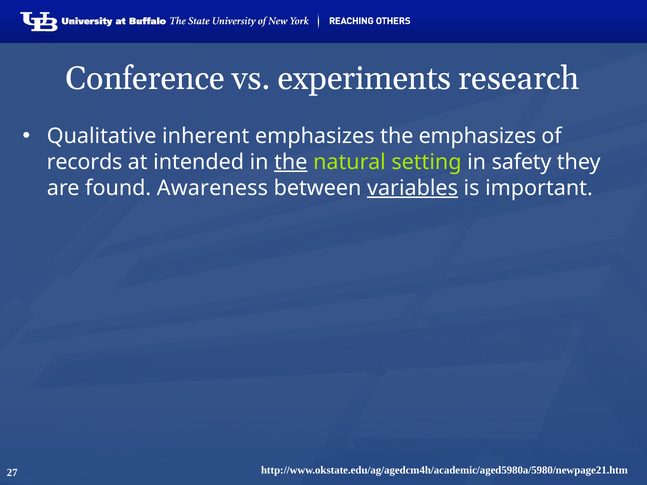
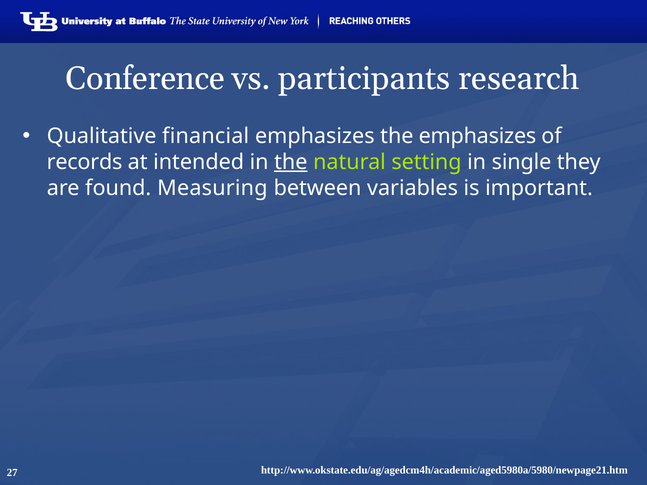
experiments: experiments -> participants (364, 79)
inherent: inherent -> financial (206, 136)
safety: safety -> single (522, 162)
Awareness: Awareness -> Measuring (212, 188)
variables underline: present -> none (413, 188)
